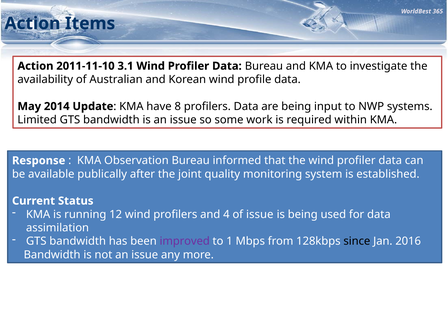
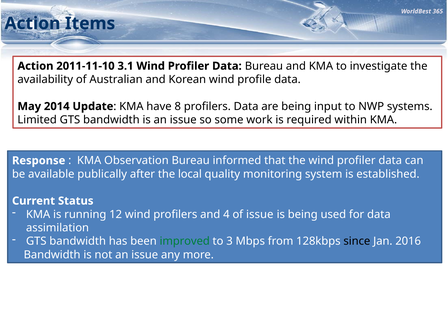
joint: joint -> local (190, 174)
improved colour: purple -> green (185, 241)
1: 1 -> 3 (230, 241)
